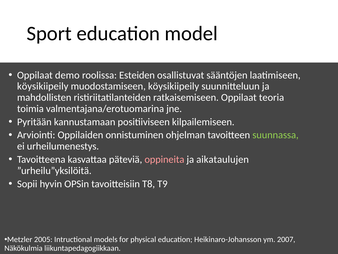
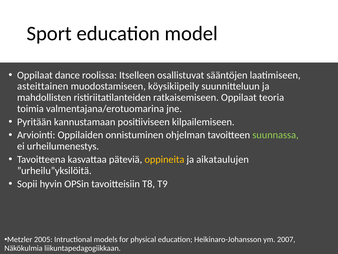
demo: demo -> dance (67, 75)
Esteiden: Esteiden -> Itselleen (137, 75)
köysikiipeily: köysikiipeily -> asteittainen (43, 86)
oppineita colour: pink -> yellow (164, 159)
